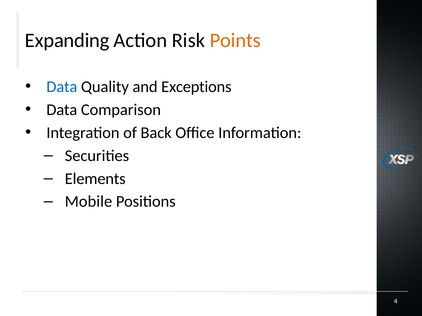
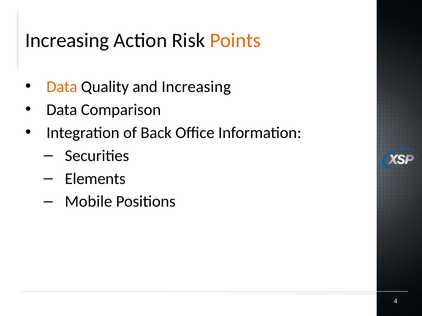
Expanding: Expanding -> Increasing (67, 40)
Data colour: blue -> orange (62, 87)
and Exceptions: Exceptions -> Increasing (196, 87)
